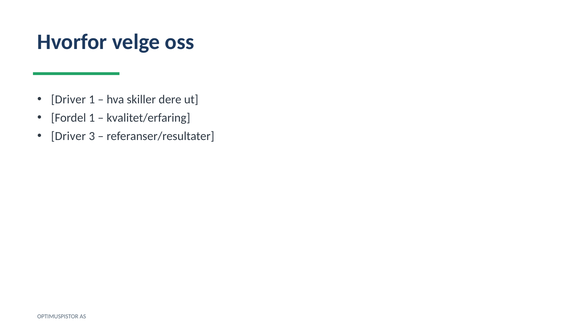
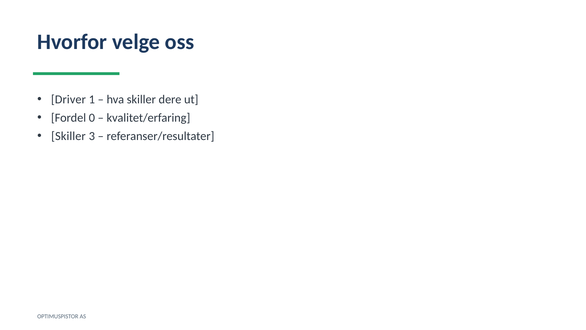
Fordel 1: 1 -> 0 (92, 118)
Driver: Driver -> Skiller (68, 136)
